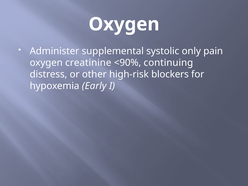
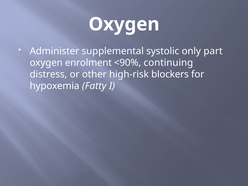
pain: pain -> part (213, 51)
creatinine: creatinine -> enrolment (88, 63)
Early: Early -> Fatty (94, 86)
